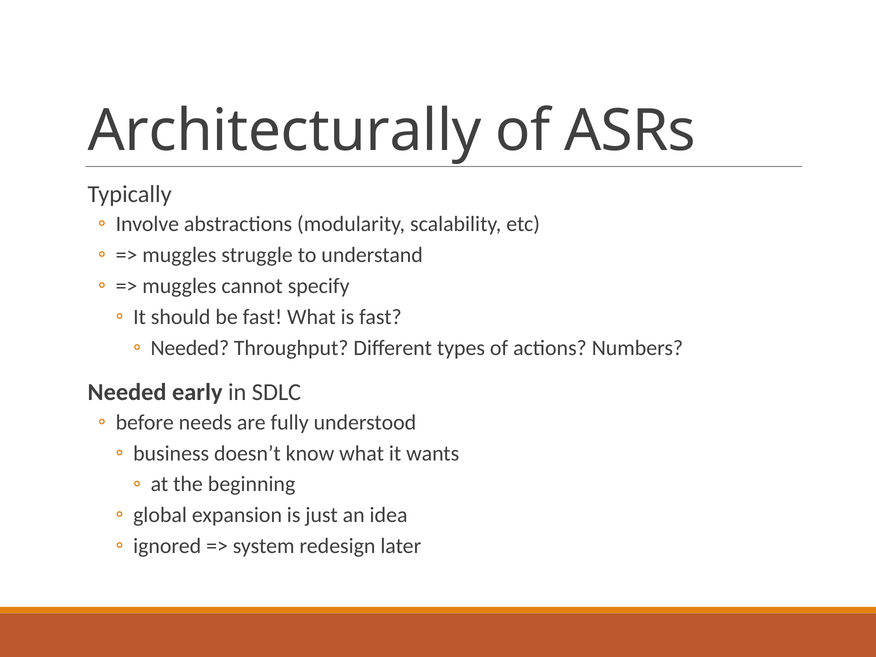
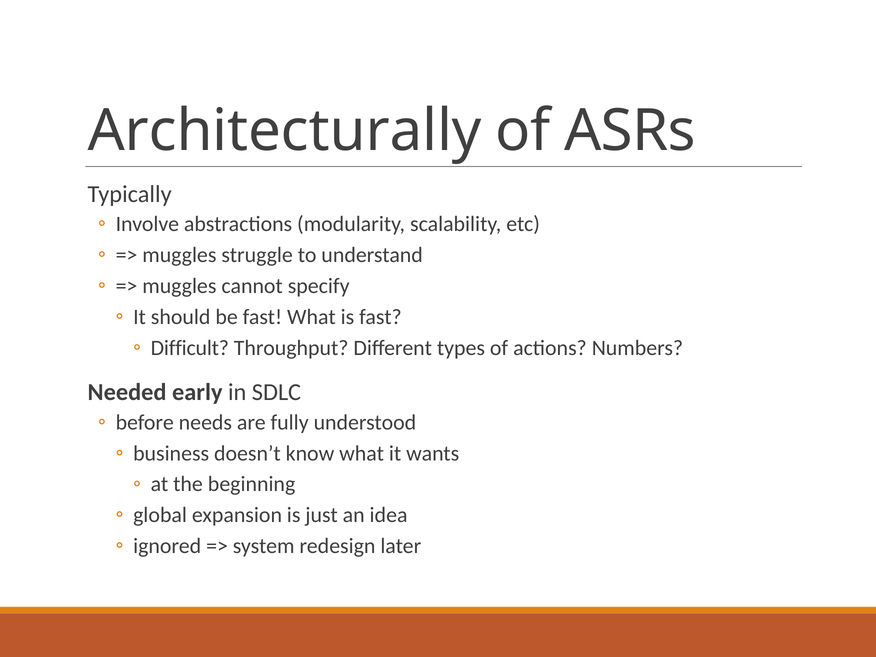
Needed: Needed -> Difficult (190, 348)
